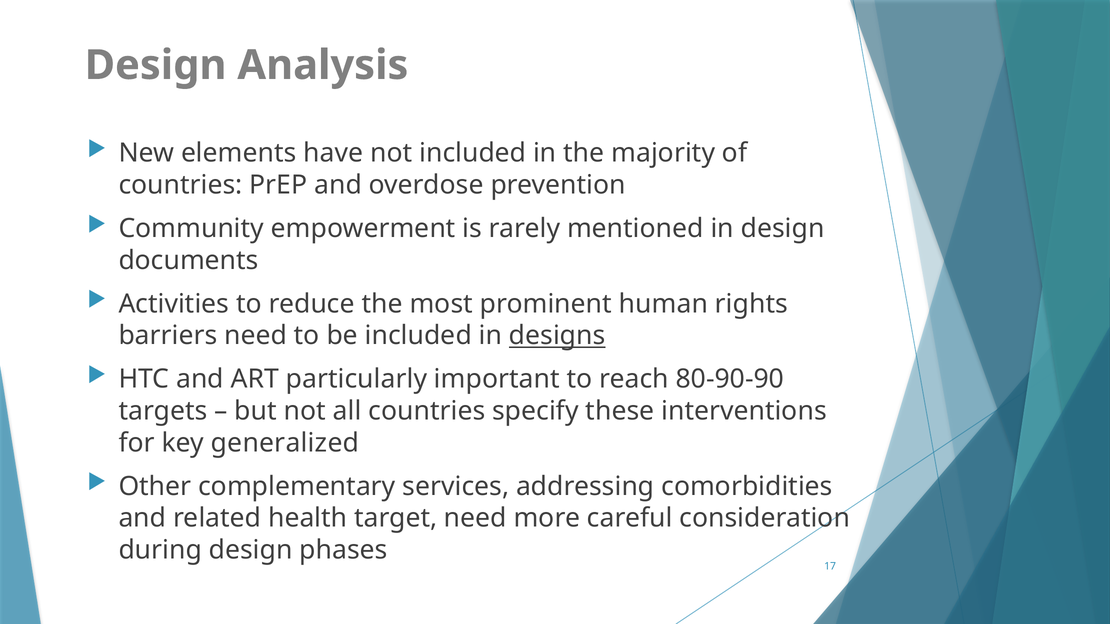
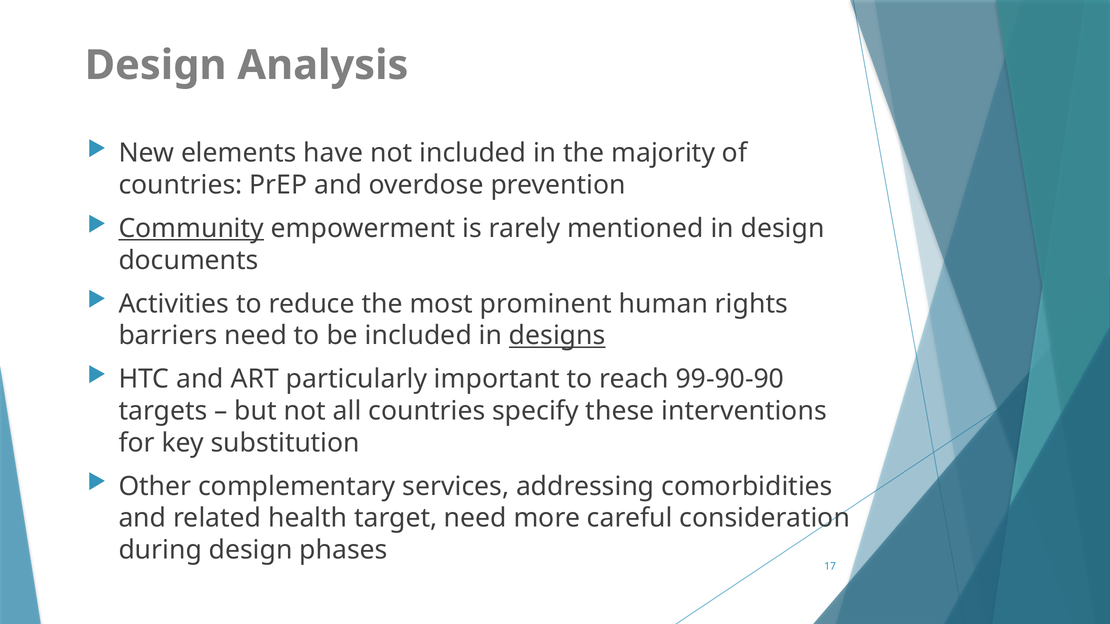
Community underline: none -> present (191, 229)
80-90-90: 80-90-90 -> 99-90-90 (730, 379)
generalized: generalized -> substitution (285, 443)
